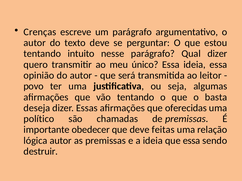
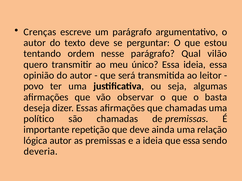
intuito: intuito -> ordem (81, 54)
Qual dizer: dizer -> vilão (217, 54)
vão tentando: tentando -> observar (136, 97)
que oferecidas: oferecidas -> chamadas (186, 108)
obedecer: obedecer -> repetição (91, 130)
feitas: feitas -> ainda (163, 130)
destruir: destruir -> deveria (41, 152)
